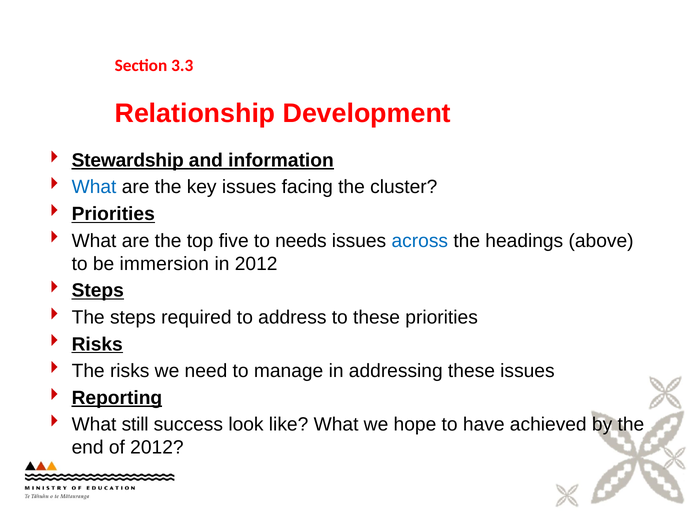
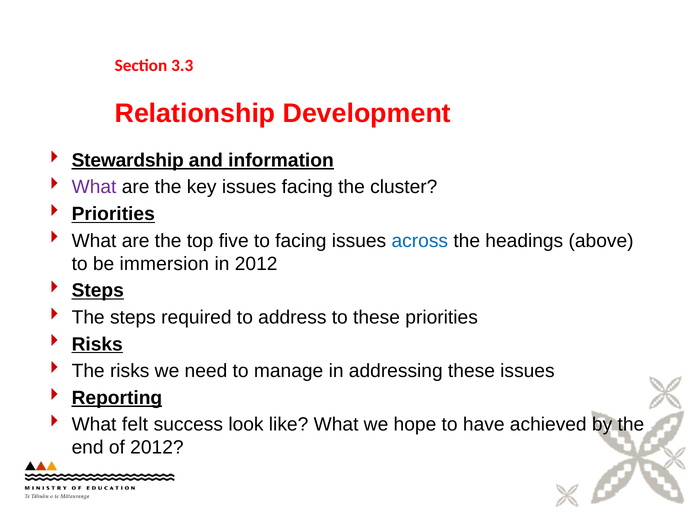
What colour: blue -> purple (94, 187)
to needs: needs -> facing (301, 241)
still: still -> felt (135, 425)
